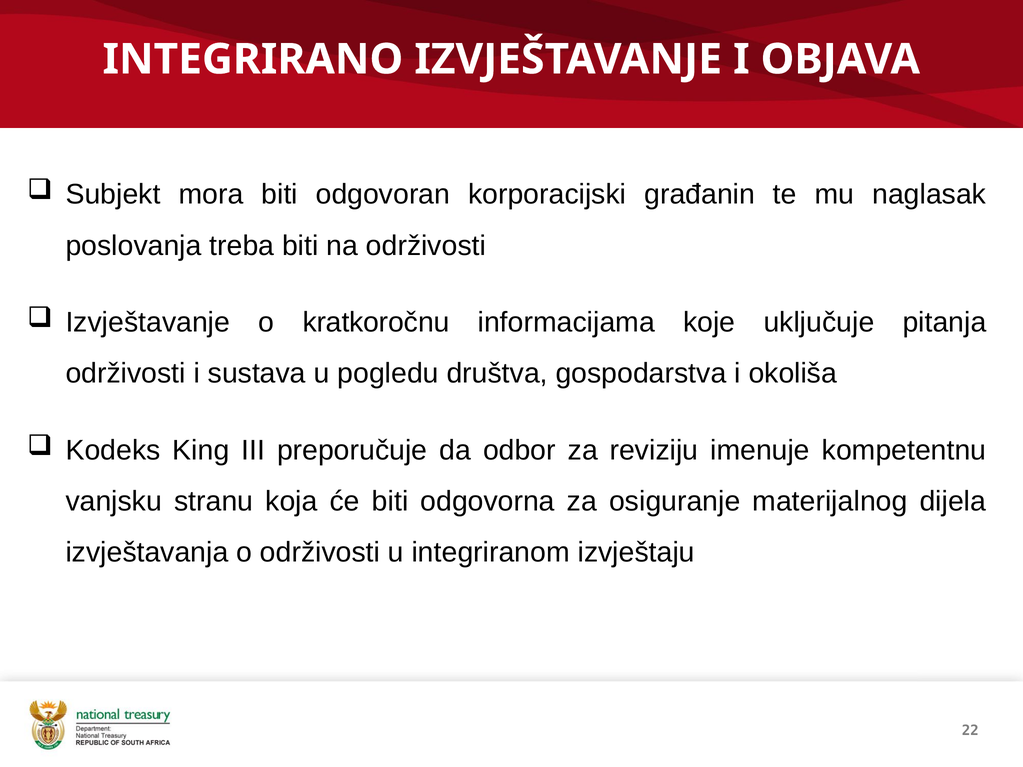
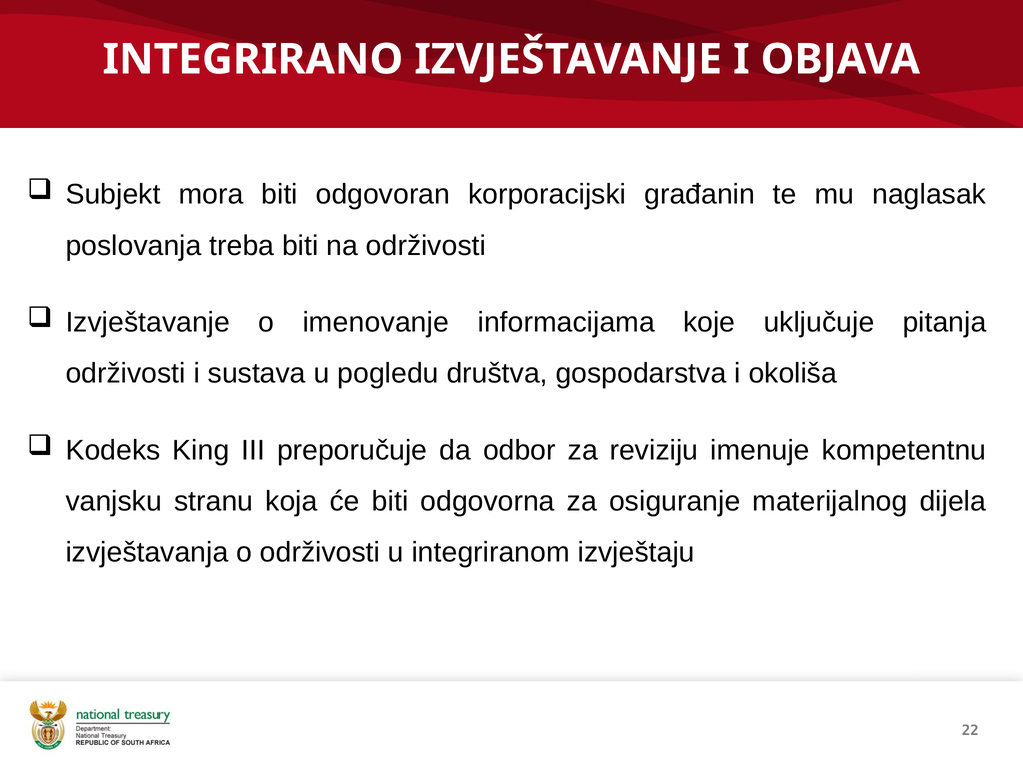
kratkoročnu: kratkoročnu -> imenovanje (376, 323)
